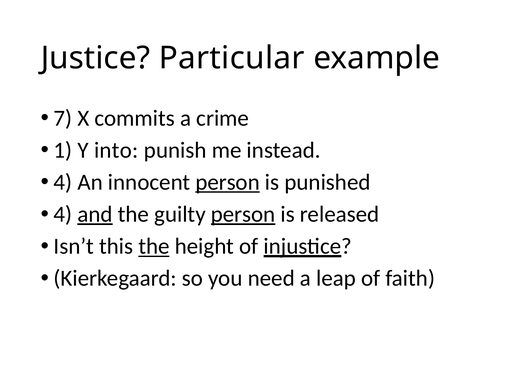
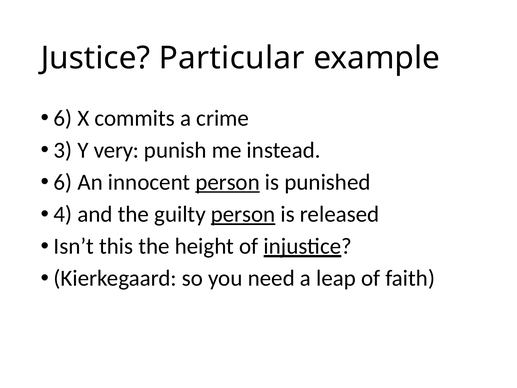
7: 7 -> 6 (63, 118)
1: 1 -> 3 (63, 150)
into: into -> very (116, 150)
4: 4 -> 6 (63, 182)
and underline: present -> none (95, 214)
the underline: present -> none (154, 246)
